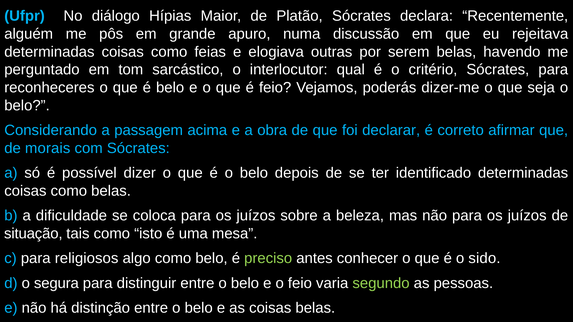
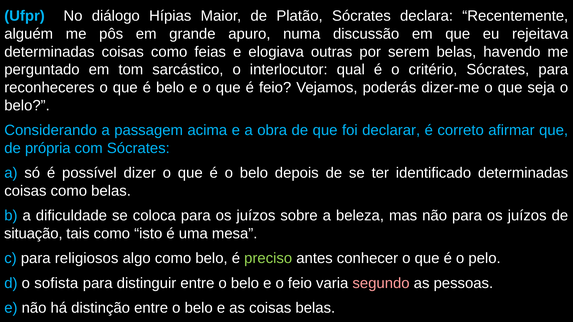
morais: morais -> própria (48, 148)
sido: sido -> pelo (485, 259)
segura: segura -> sofista (56, 283)
segundo colour: light green -> pink (381, 283)
